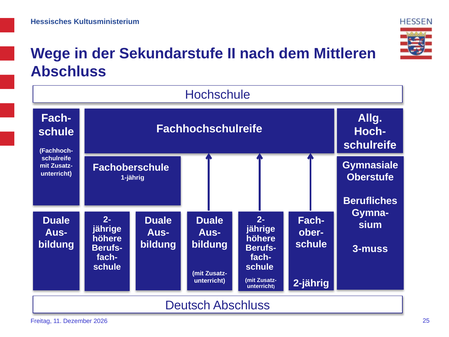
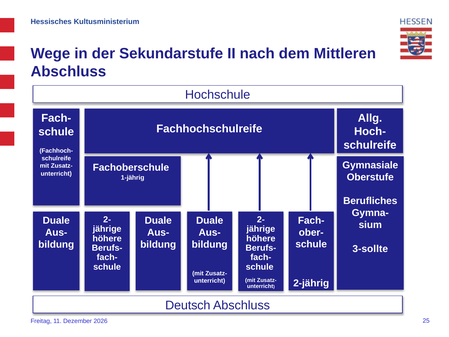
3-muss: 3-muss -> 3-sollte (370, 249)
